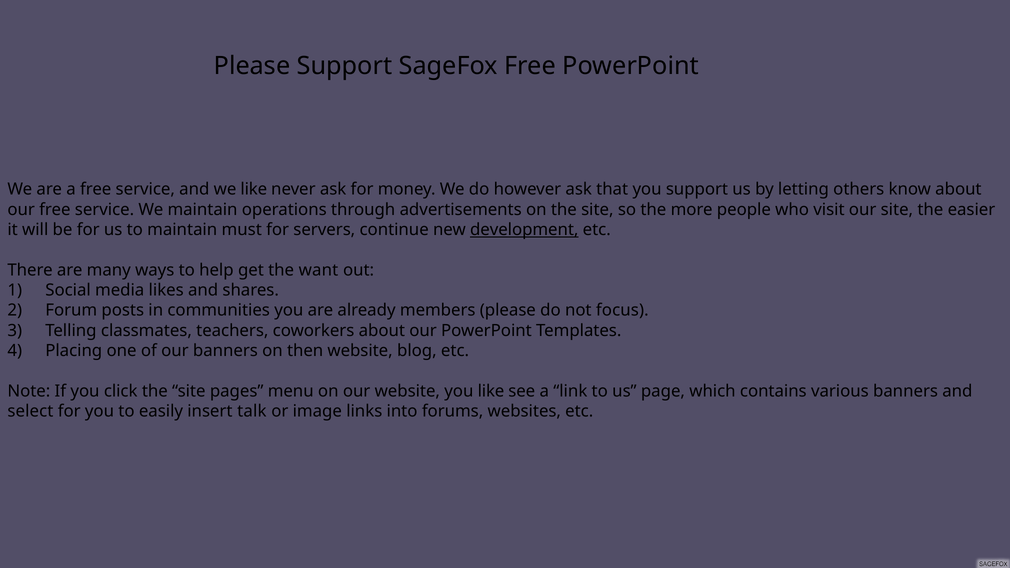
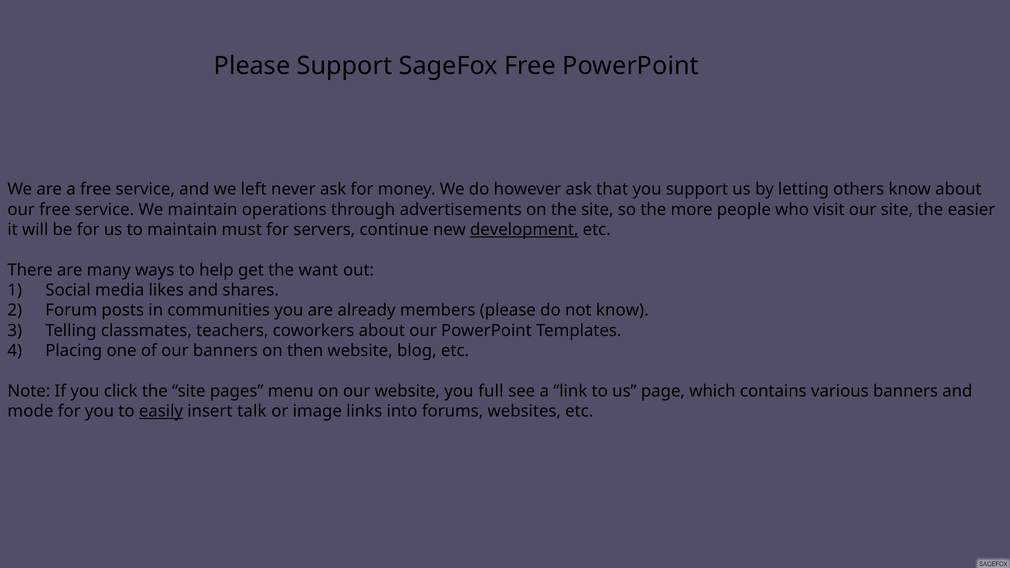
we like: like -> left (254, 189)
not focus: focus -> know (622, 310)
you like: like -> full (491, 391)
select: select -> mode (30, 411)
easily underline: none -> present (161, 411)
